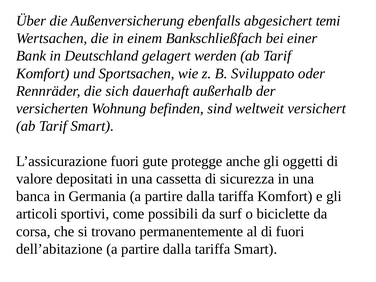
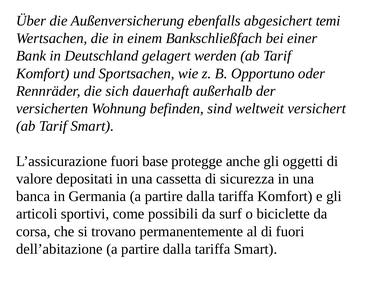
Sviluppato: Sviluppato -> Opportuno (263, 73)
gute: gute -> base (155, 161)
